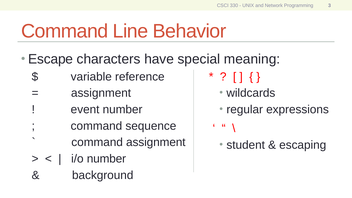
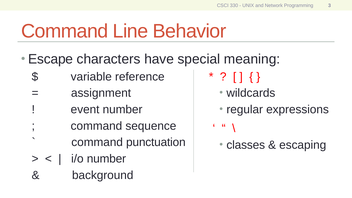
command assignment: assignment -> punctuation (156, 142)
student: student -> classes (246, 145)
